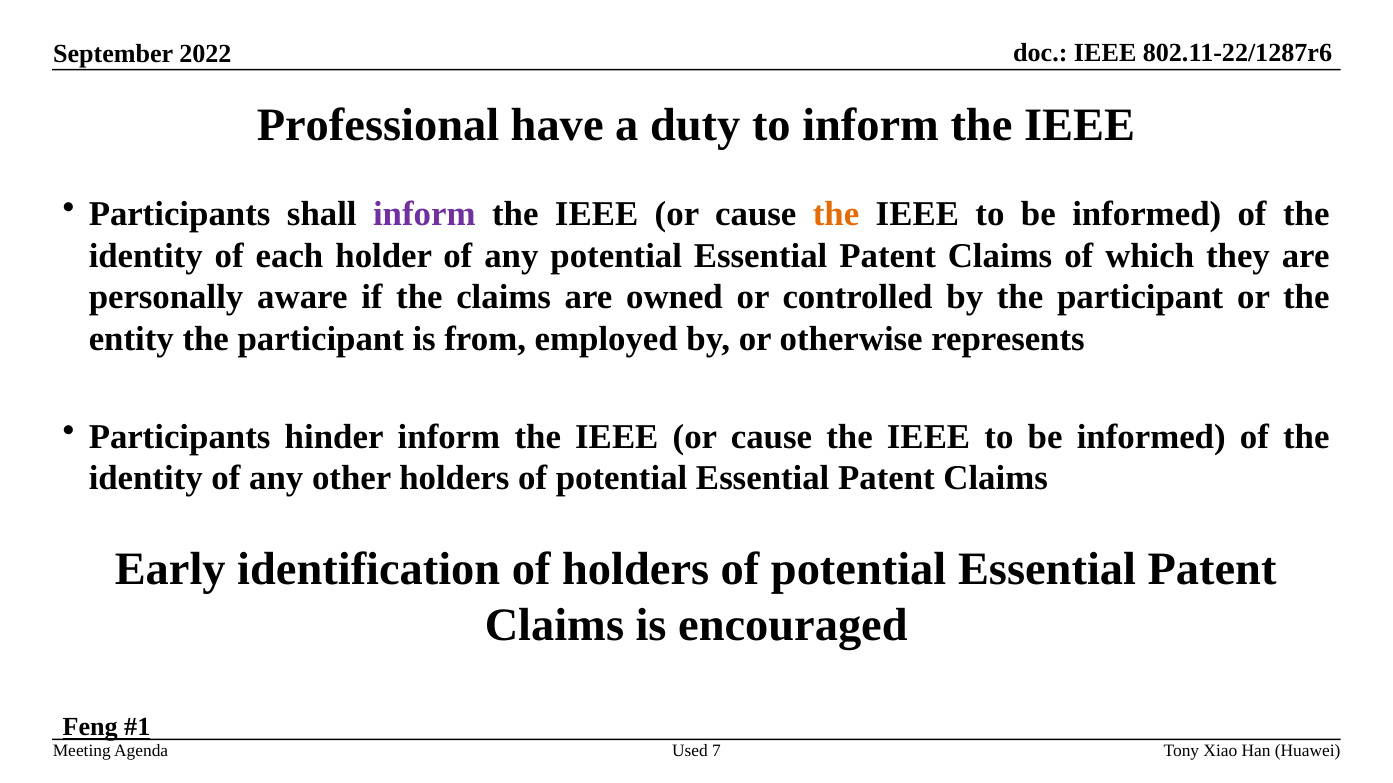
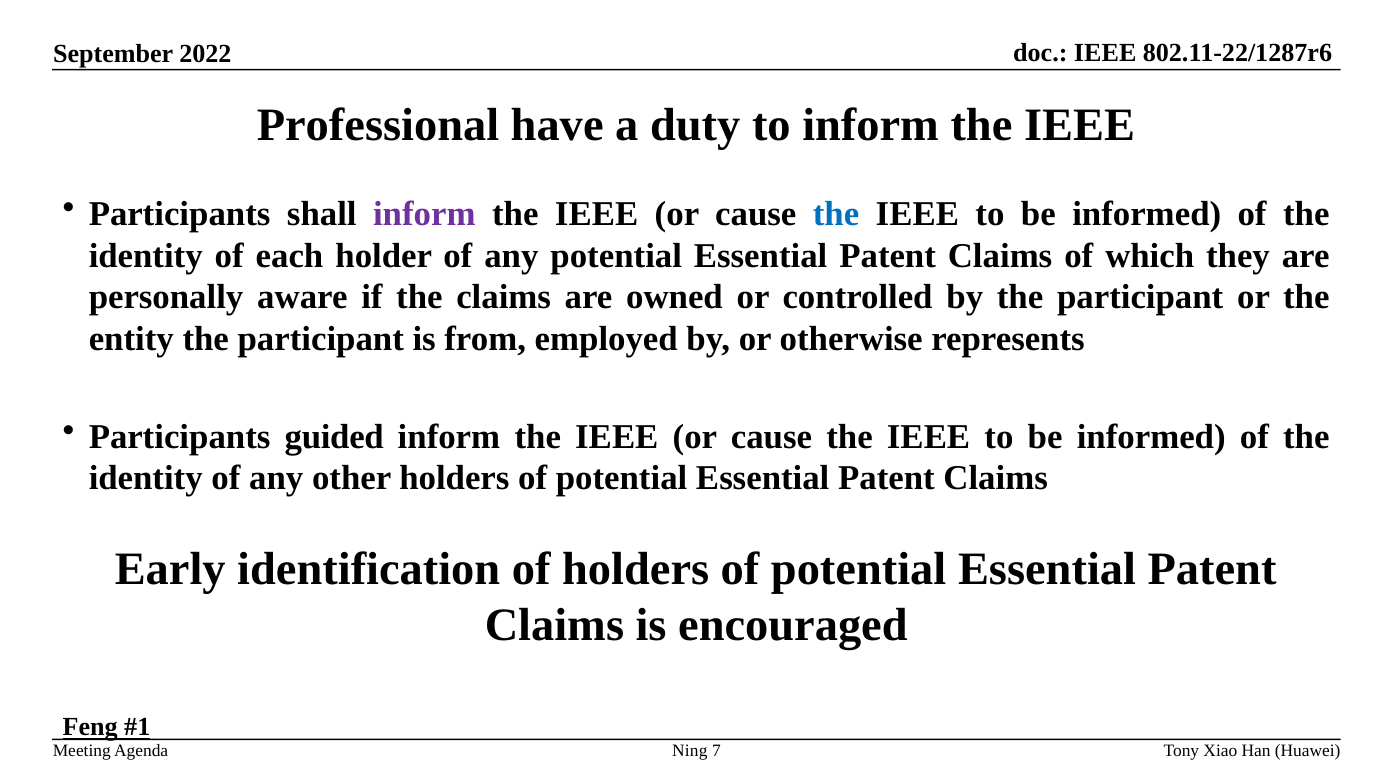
the colour: orange -> blue (836, 214)
hinder: hinder -> guided (334, 437)
Used: Used -> Ning (690, 751)
